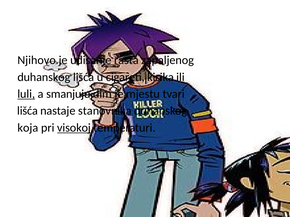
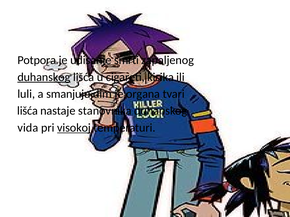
Njihovo: Njihovo -> Potpora (37, 60)
rasta: rasta -> smrti (126, 60)
duhanskog underline: none -> present (44, 77)
luli underline: present -> none (26, 94)
mjestu: mjestu -> organa (143, 94)
koja: koja -> vida (28, 128)
